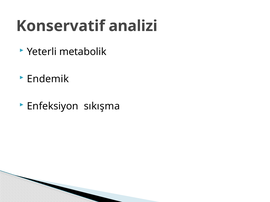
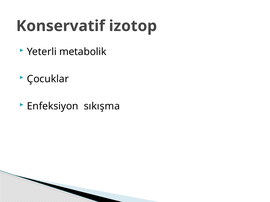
analizi: analizi -> izotop (133, 26)
Endemik: Endemik -> Çocuklar (48, 79)
